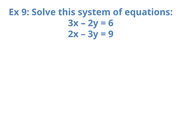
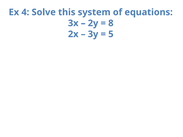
Ex 9: 9 -> 4 (25, 12)
6: 6 -> 8 (111, 23)
9: 9 -> 5 (111, 34)
